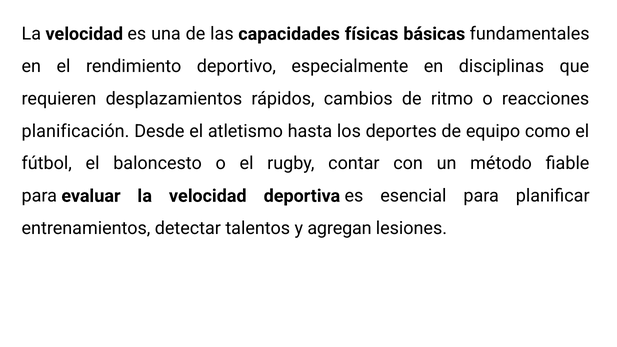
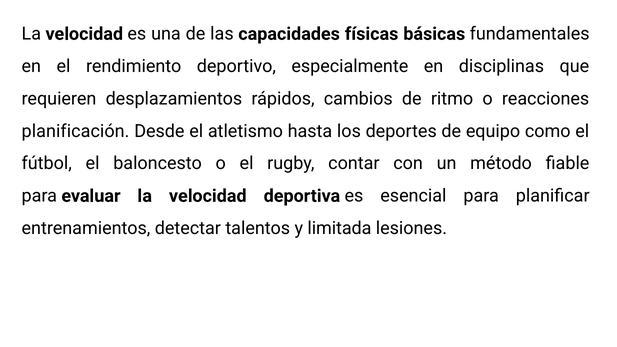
agregan: agregan -> limitada (339, 228)
